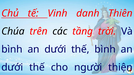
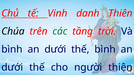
các colour: black -> green (60, 32)
